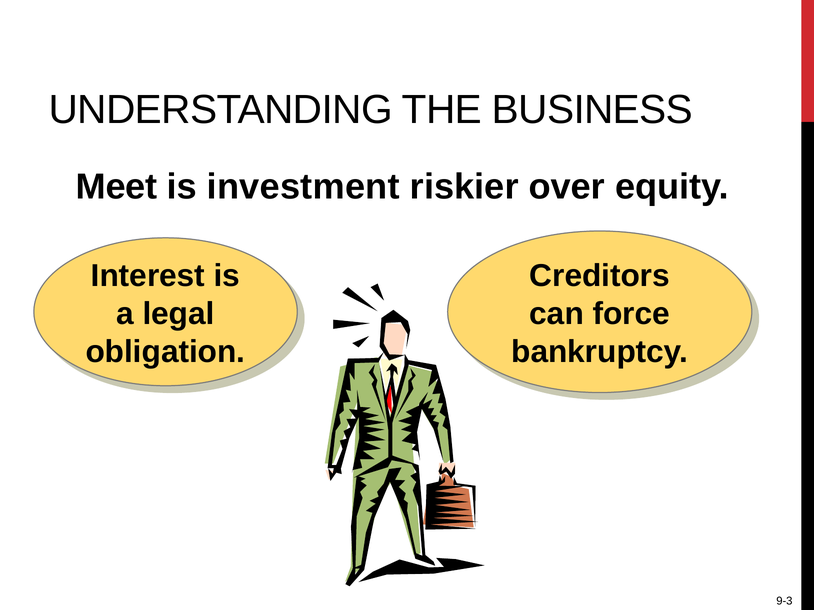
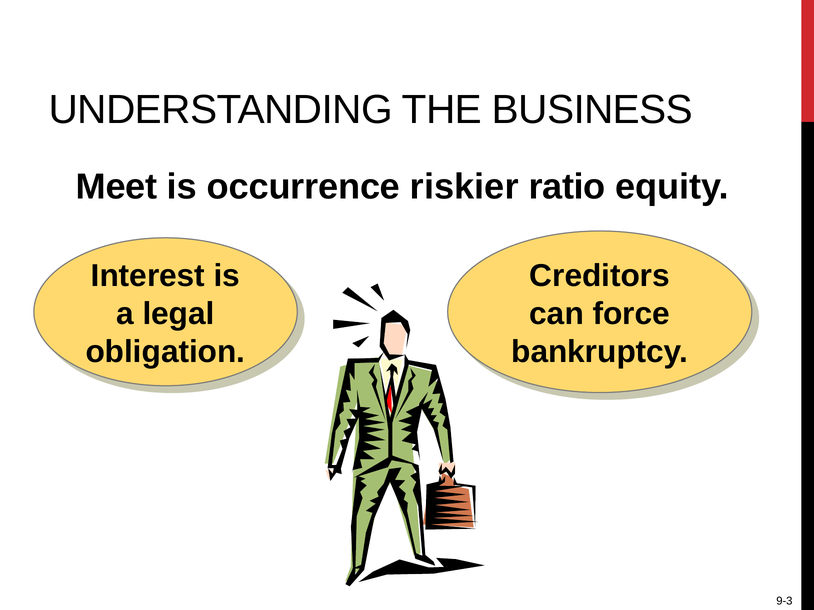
investment: investment -> occurrence (303, 187)
over: over -> ratio (567, 187)
